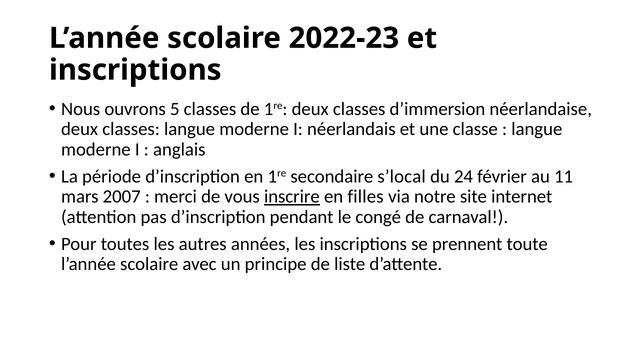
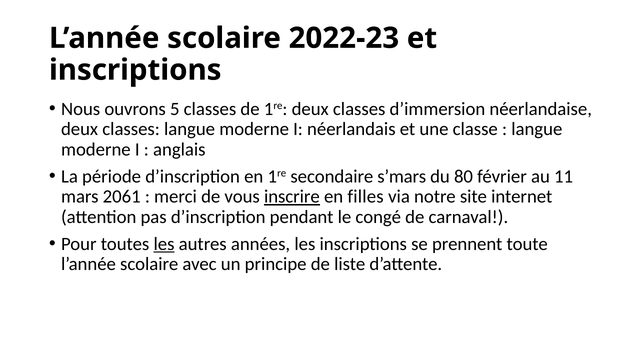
s’local: s’local -> s’mars (402, 176)
24: 24 -> 80 (463, 176)
2007: 2007 -> 2061 (122, 196)
les underline: none -> present (164, 244)
